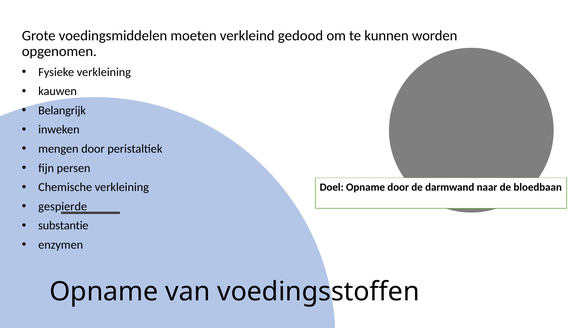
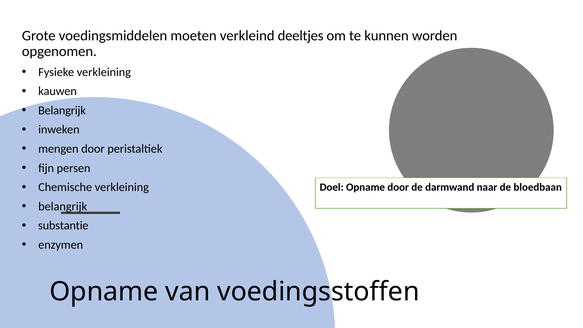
gedood: gedood -> deeltjes (301, 36)
gespierde: gespierde -> belangrijk (63, 206)
